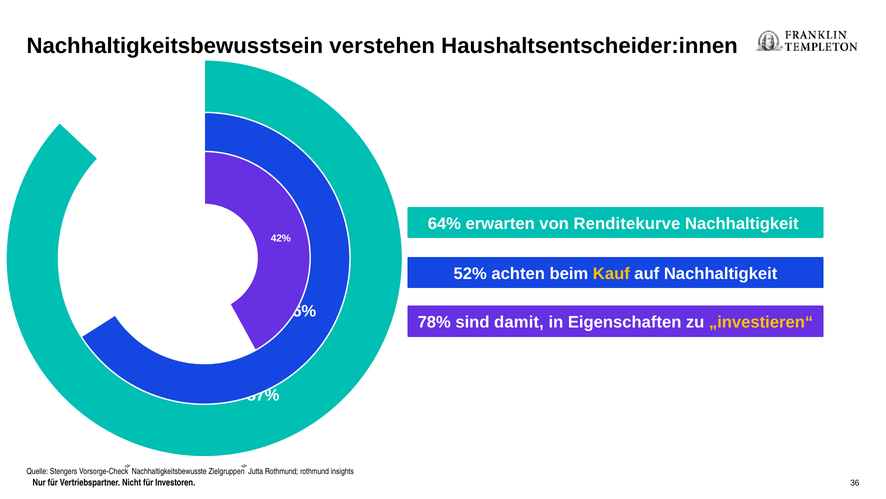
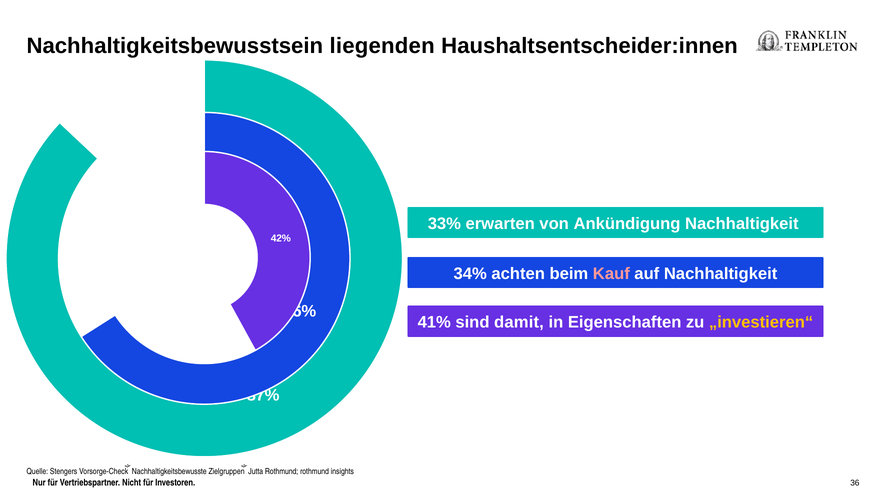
verstehen: verstehen -> liegenden (382, 46)
64%: 64% -> 33% (444, 223)
Renditekurve: Renditekurve -> Ankündigung (627, 223)
52%: 52% -> 34% (470, 273)
Kauf colour: yellow -> pink (611, 273)
78%: 78% -> 41% (434, 322)
